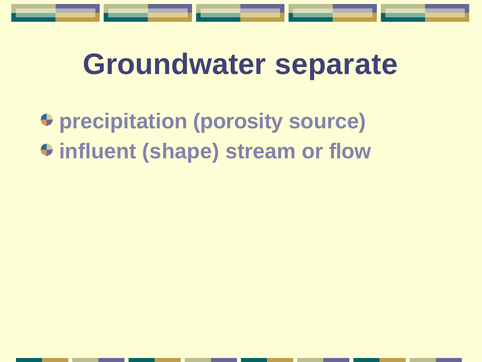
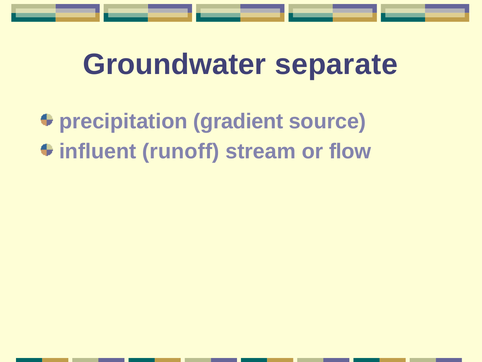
porosity: porosity -> gradient (238, 121)
shape: shape -> runoff (181, 151)
